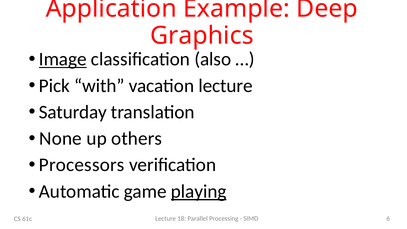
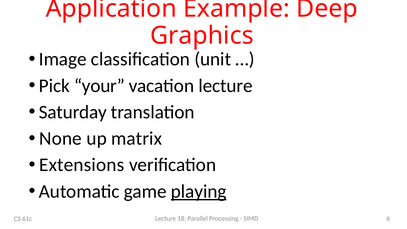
Image underline: present -> none (63, 59)
also: also -> unit (213, 59)
with: with -> your (99, 86)
others: others -> matrix (137, 138)
Processors: Processors -> Extensions (82, 165)
